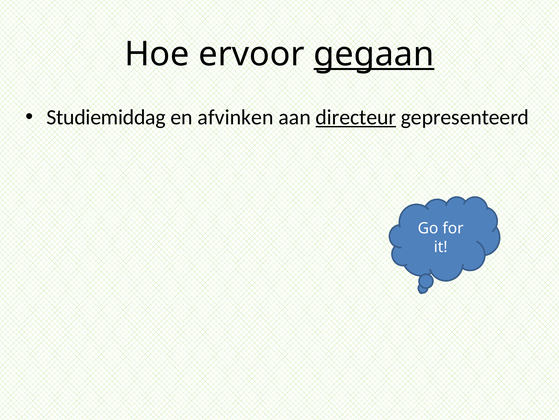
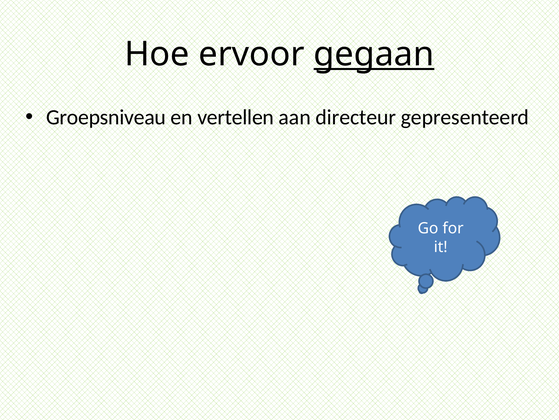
Studiemiddag: Studiemiddag -> Groepsniveau (106, 117)
afvinken: afvinken -> vertellen (236, 117)
directeur underline: present -> none (356, 117)
